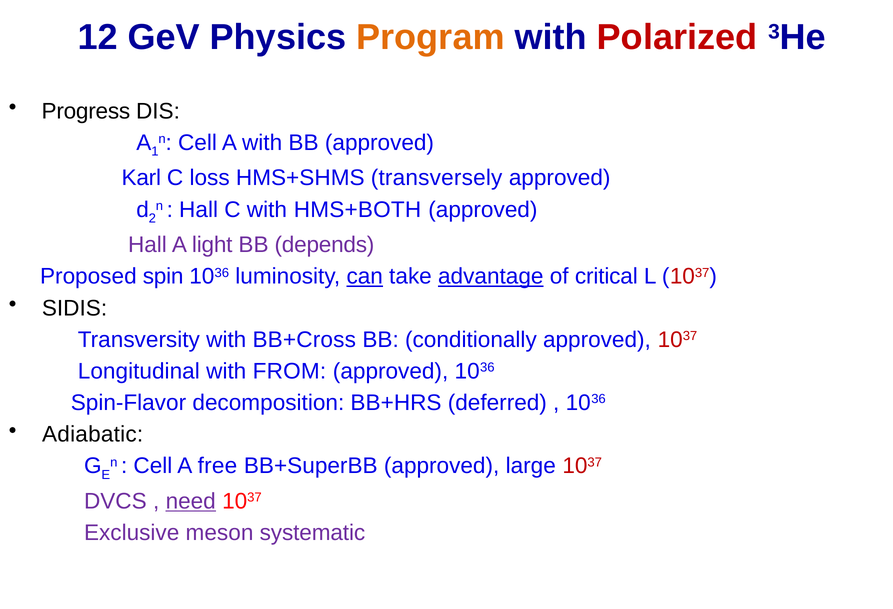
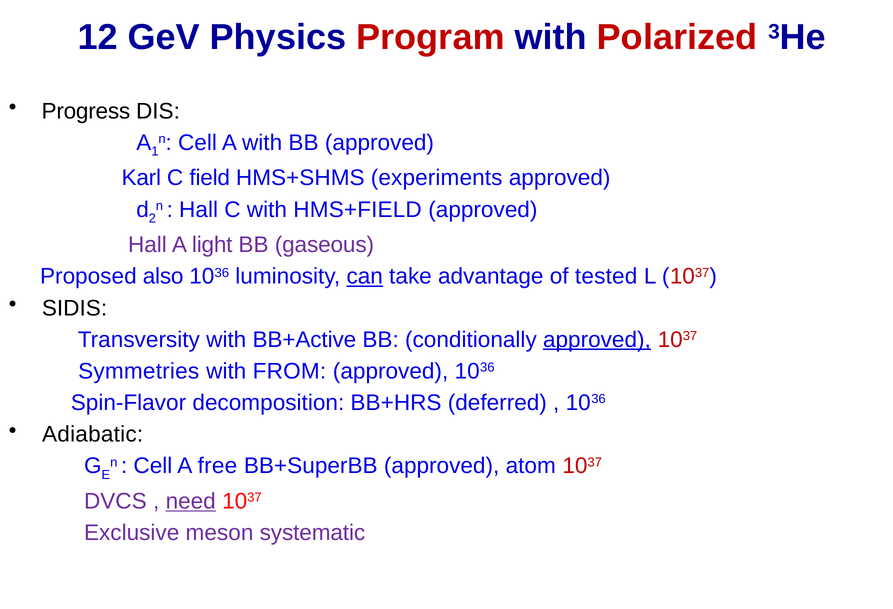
Program colour: orange -> red (431, 37)
loss: loss -> field (210, 178)
transversely: transversely -> experiments (437, 178)
HMS+BOTH: HMS+BOTH -> HMS+FIELD (358, 210)
depends: depends -> gaseous (324, 245)
spin: spin -> also (163, 276)
advantage underline: present -> none (491, 276)
critical: critical -> tested (606, 276)
BB+Cross: BB+Cross -> BB+Active (304, 340)
approved underline: none -> present (597, 340)
Longitudinal: Longitudinal -> Symmetries (139, 371)
large: large -> atom (531, 466)
